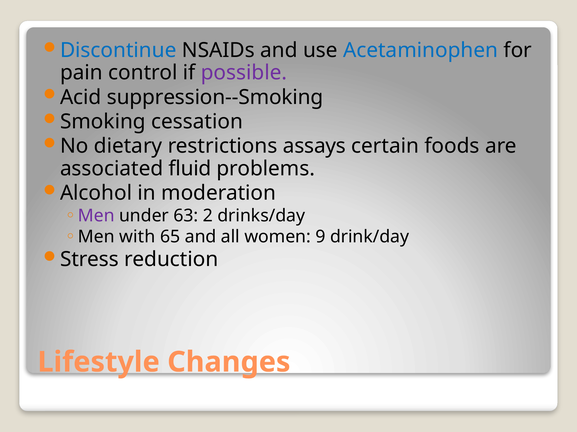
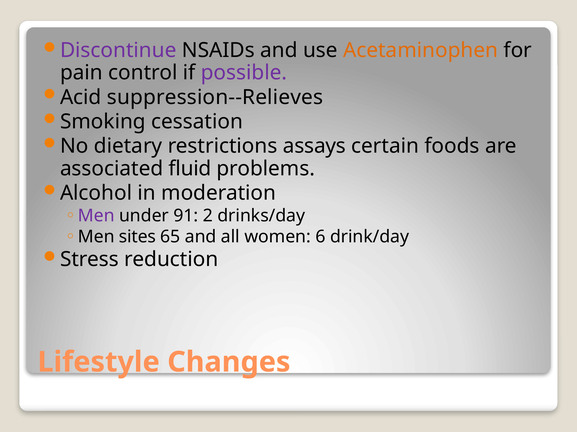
Discontinue colour: blue -> purple (118, 50)
Acetaminophen colour: blue -> orange (421, 50)
suppression--Smoking: suppression--Smoking -> suppression--Relieves (215, 97)
63: 63 -> 91 (186, 216)
with: with -> sites (137, 237)
9: 9 -> 6 (321, 237)
